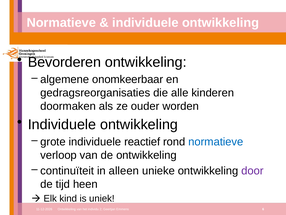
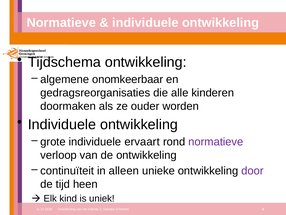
Bevorderen: Bevorderen -> Tijdschema (64, 62)
reactief: reactief -> ervaart (142, 142)
normatieve colour: blue -> purple (216, 142)
